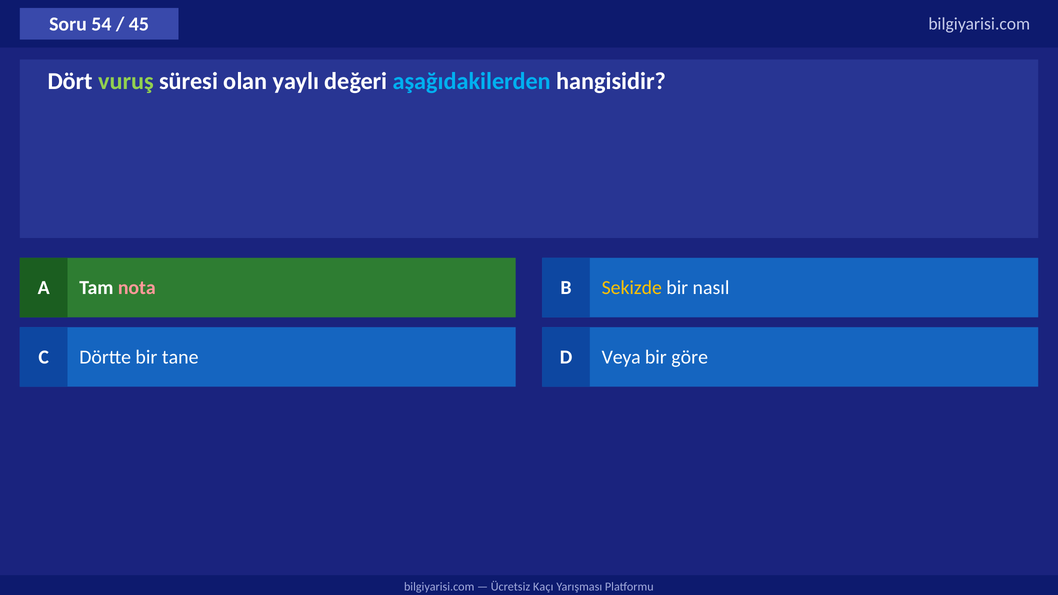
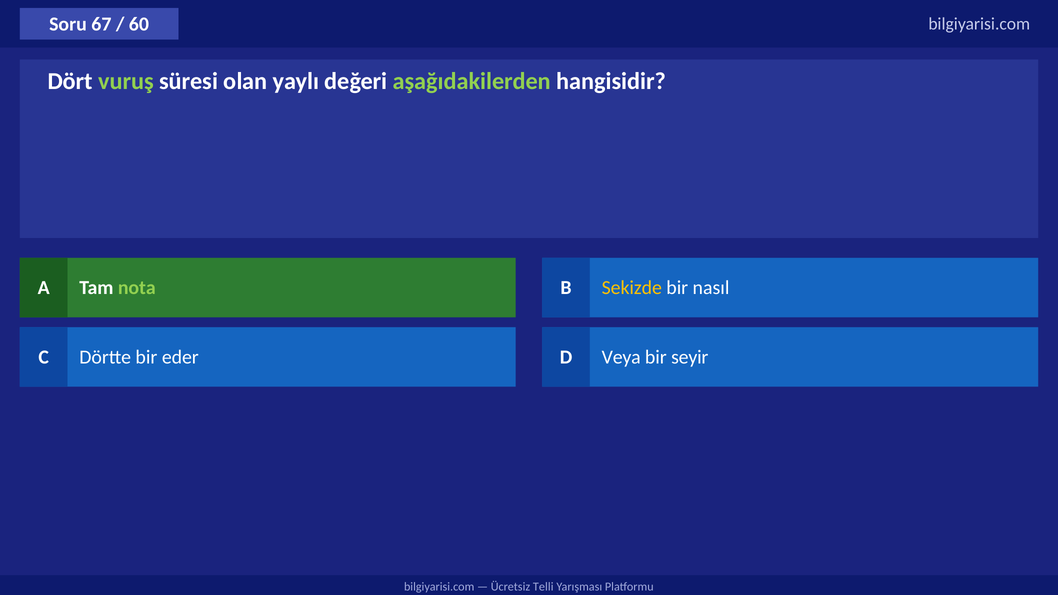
54: 54 -> 67 (101, 24)
45: 45 -> 60 (139, 24)
aşağıdakilerden colour: light blue -> light green (472, 81)
nota colour: pink -> light green (137, 288)
tane: tane -> eder (180, 357)
göre: göre -> seyir (690, 357)
Kaçı: Kaçı -> Telli (543, 587)
